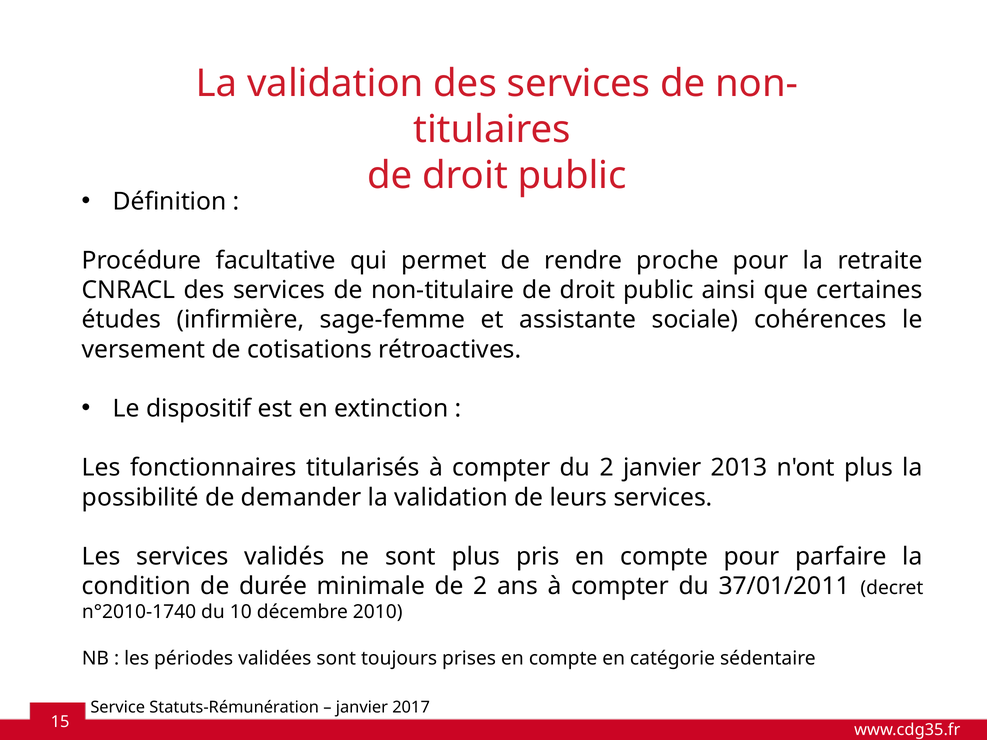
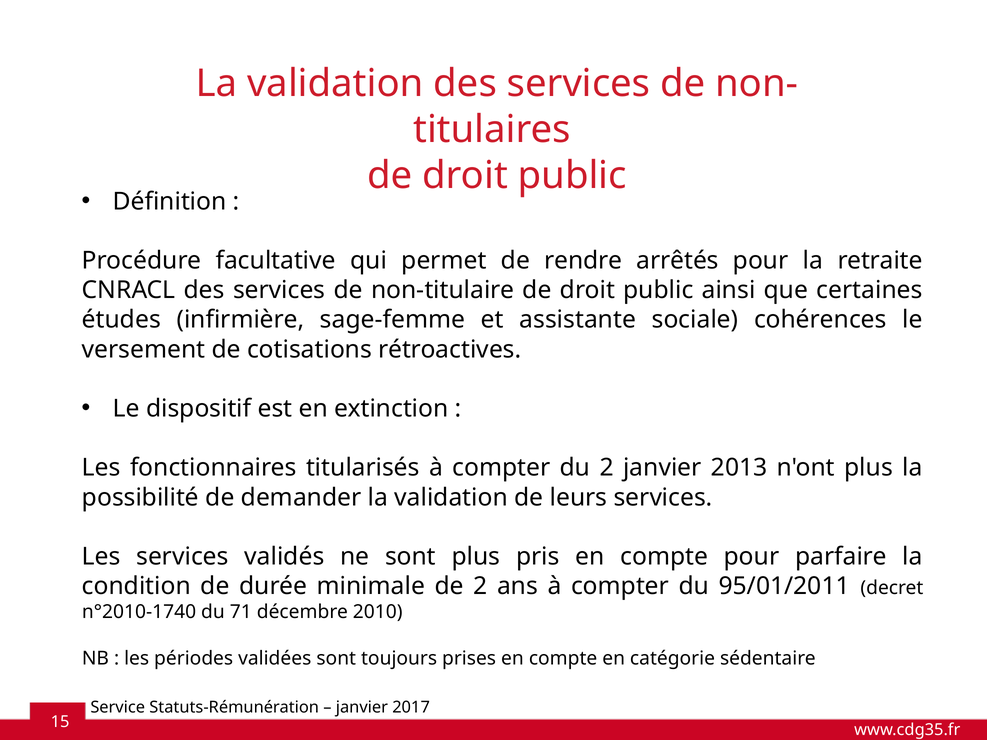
proche: proche -> arrêtés (678, 261)
37/01/2011: 37/01/2011 -> 95/01/2011 (784, 586)
10: 10 -> 71 (241, 612)
